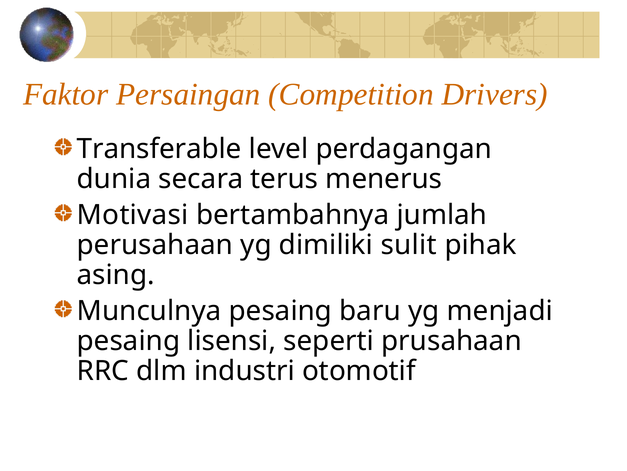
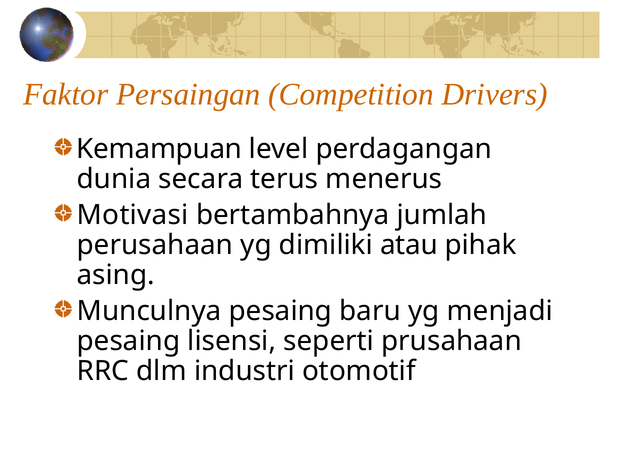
Transferable: Transferable -> Kemampuan (159, 149)
sulit: sulit -> atau (409, 245)
